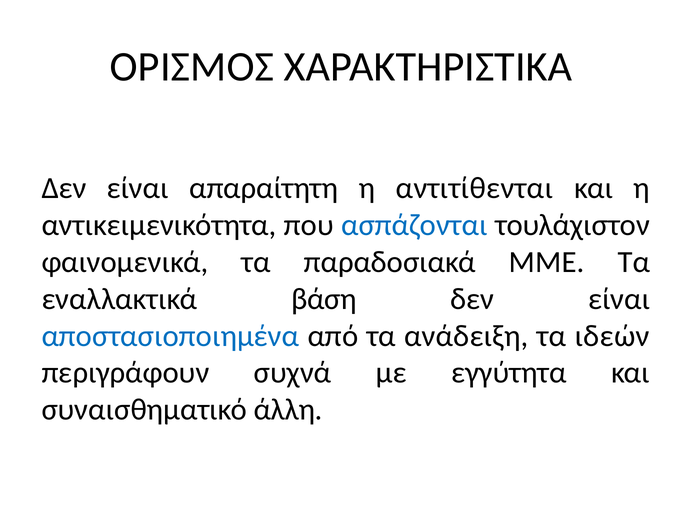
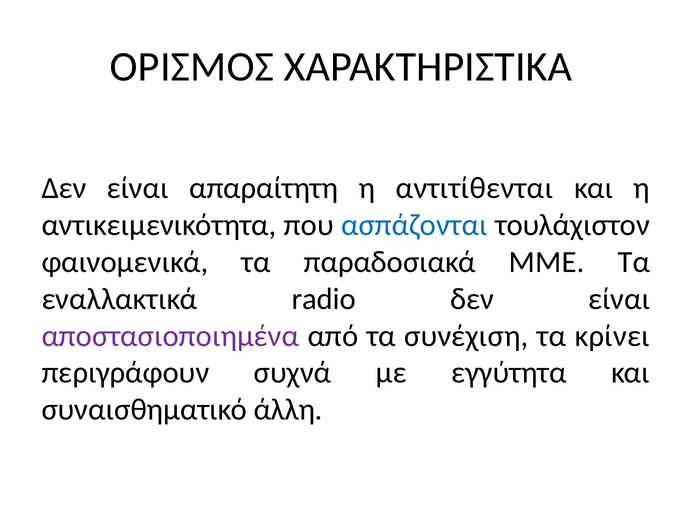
βάση: βάση -> radio (324, 299)
αποστασιοποιημένα colour: blue -> purple (170, 336)
ανάδειξη: ανάδειξη -> συνέχιση (466, 336)
ιδεών: ιδεών -> κρίνει (612, 336)
